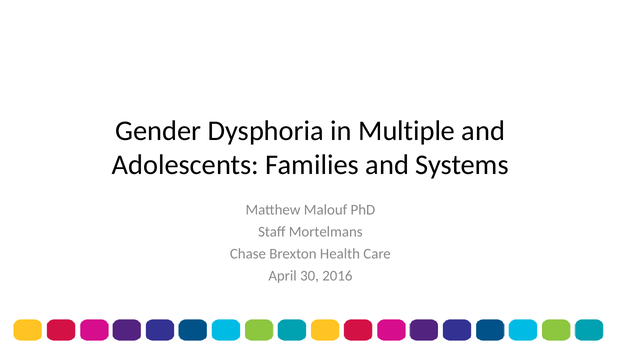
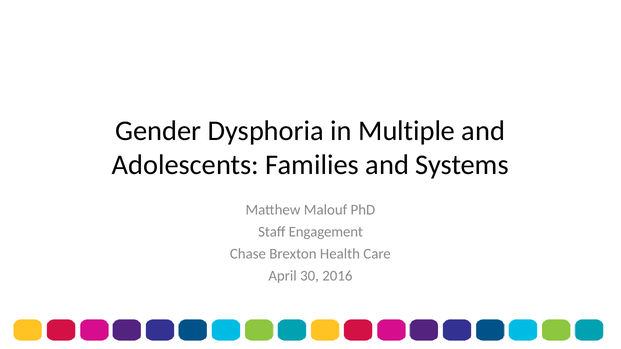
Mortelmans: Mortelmans -> Engagement (326, 232)
